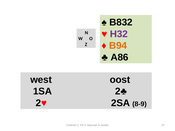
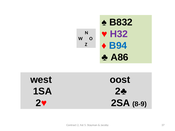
B94 colour: orange -> blue (118, 46)
